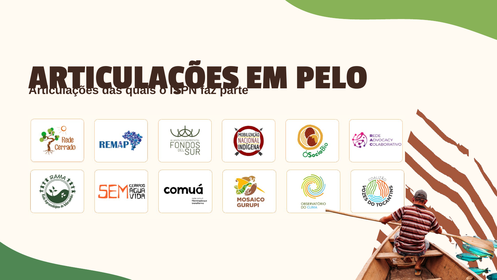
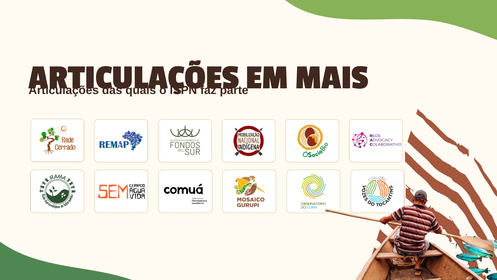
PELO: PELO -> MAIS (332, 77)
